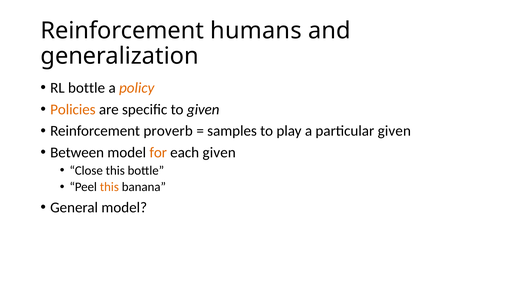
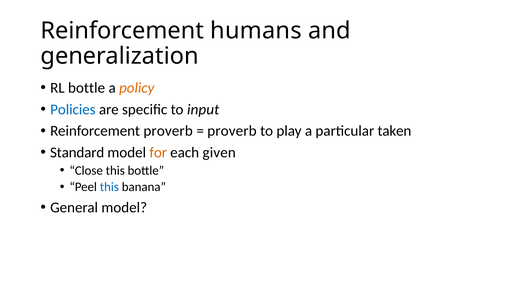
Policies colour: orange -> blue (73, 109)
to given: given -> input (203, 109)
samples: samples -> proverb (232, 131)
particular given: given -> taken (394, 131)
Between: Between -> Standard (77, 152)
this colour: orange -> blue (109, 187)
